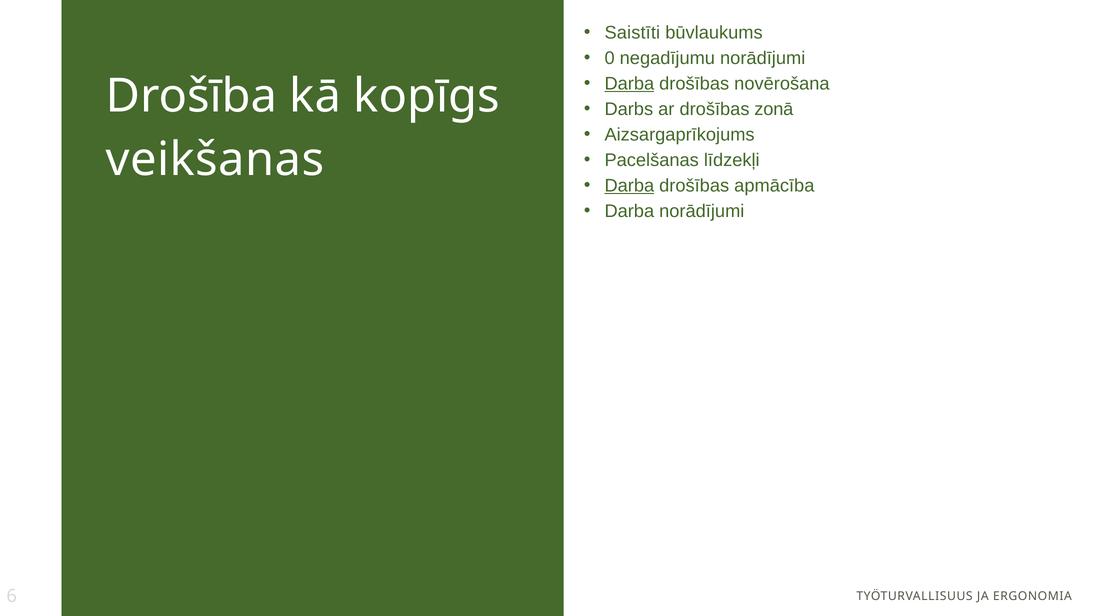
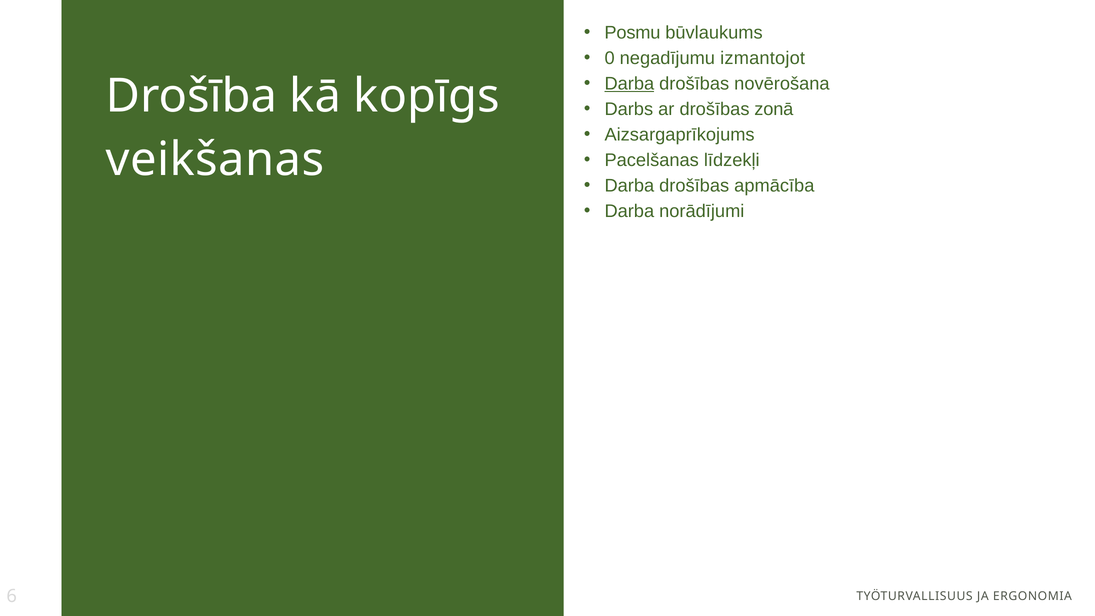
Saistīti: Saistīti -> Posmu (632, 33)
negadījumu norādījumi: norādījumi -> izmantojot (763, 58)
Darba underline: present -> none (629, 186)
